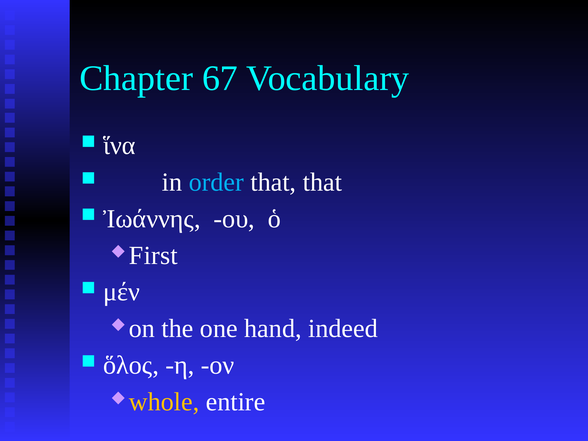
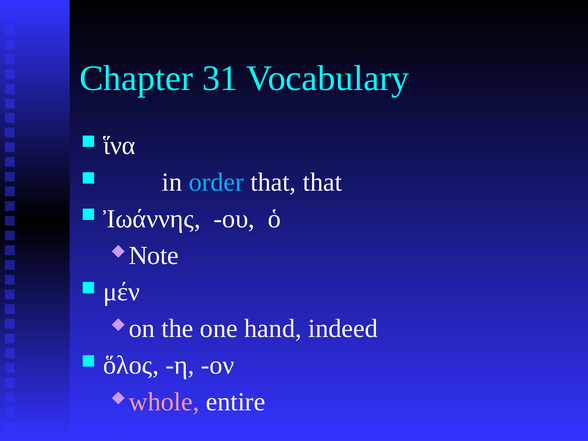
67: 67 -> 31 (220, 78)
First: First -> Note (154, 255)
whole colour: yellow -> pink (164, 402)
